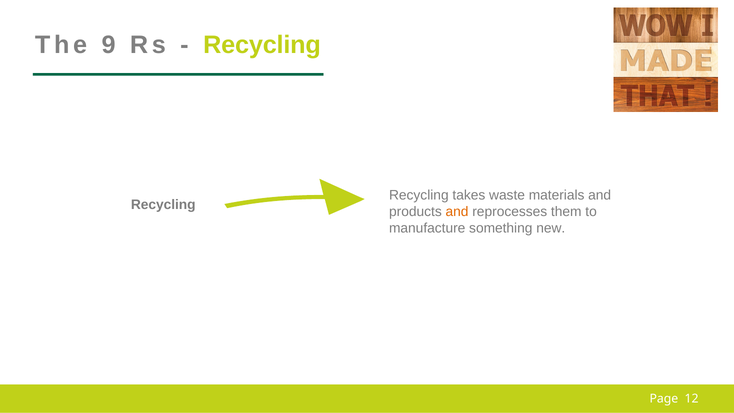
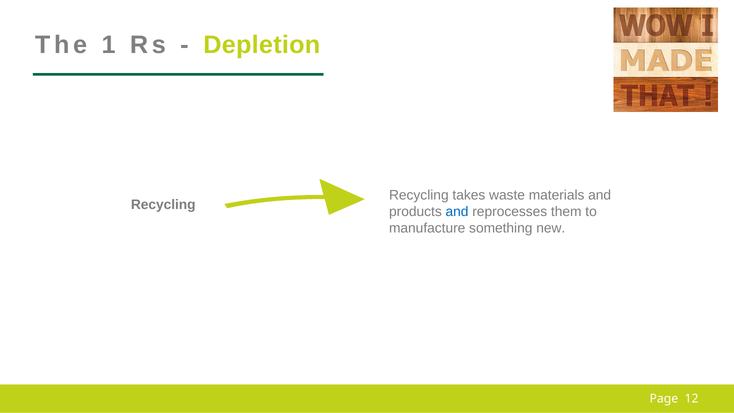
9: 9 -> 1 (109, 45)
Recycling: Recycling -> Depletion (262, 45)
and colour: orange -> blue (457, 211)
